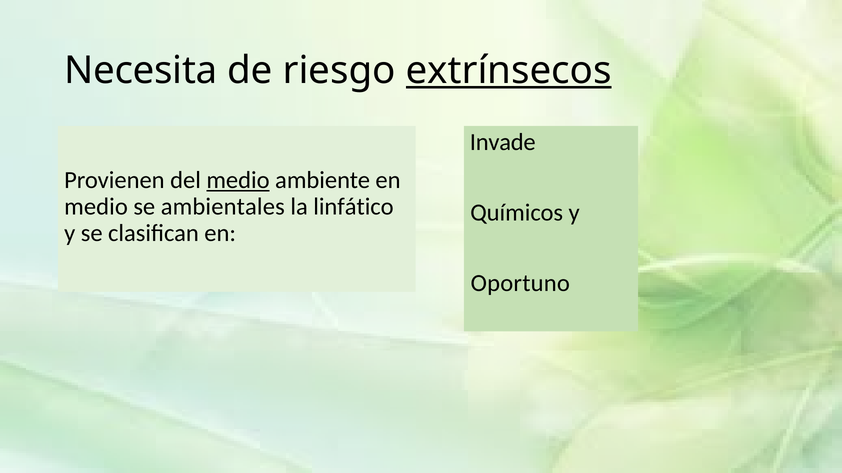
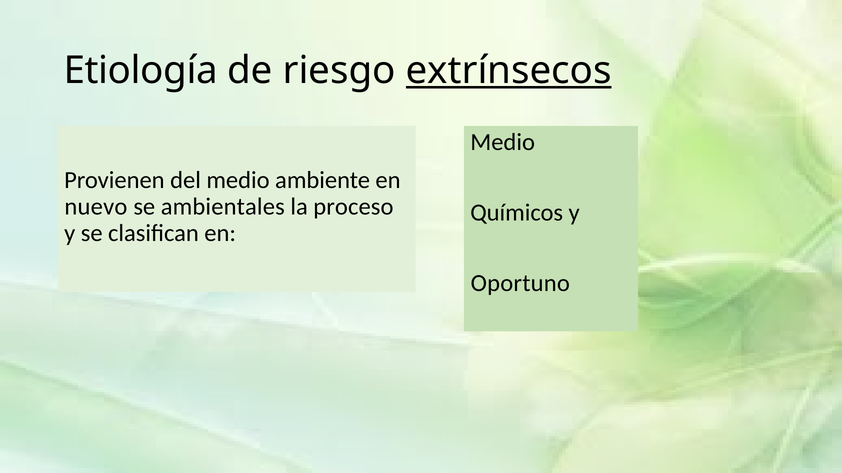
Necesita: Necesita -> Etiología (141, 71)
Invade: Invade -> Medio (503, 142)
medio underline: present -> none (238, 180)
medio: medio -> nuevo (96, 207)
linfático: linfático -> proceso (353, 207)
